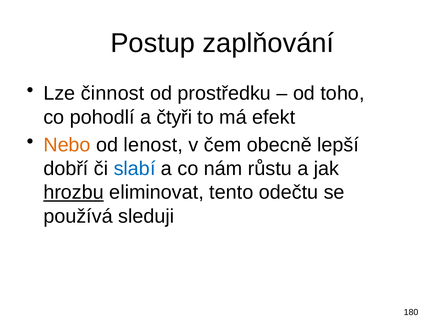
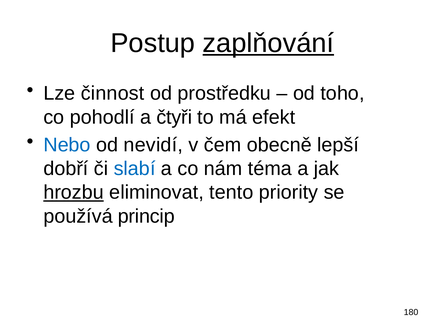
zaplňování underline: none -> present (268, 43)
Nebo colour: orange -> blue (67, 145)
lenost: lenost -> nevidí (153, 145)
růstu: růstu -> téma (270, 169)
odečtu: odečtu -> priority (288, 192)
sleduji: sleduji -> princip (146, 216)
